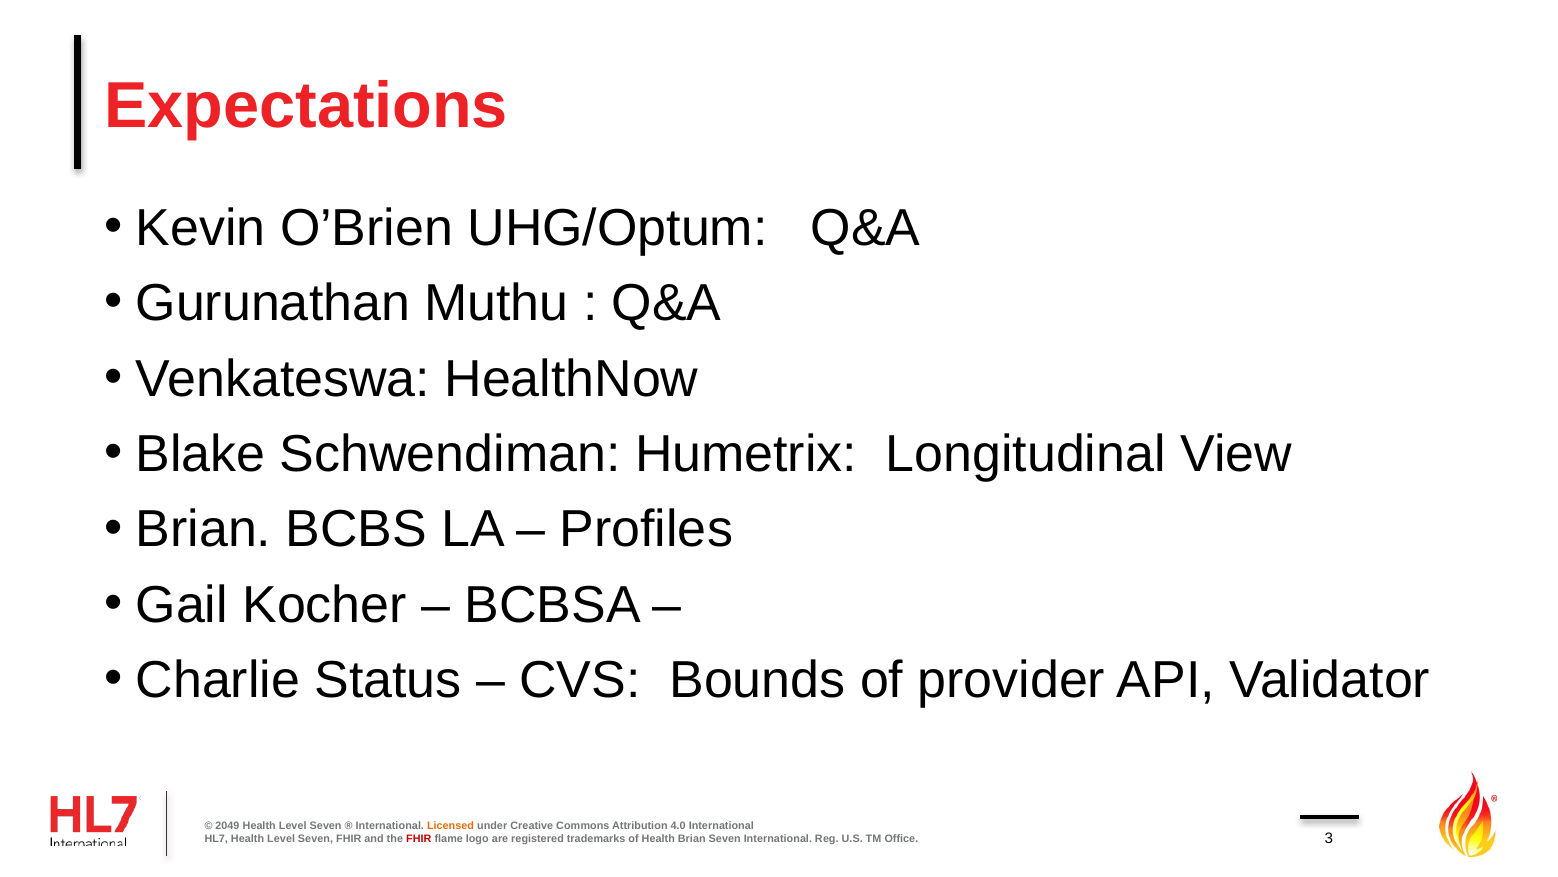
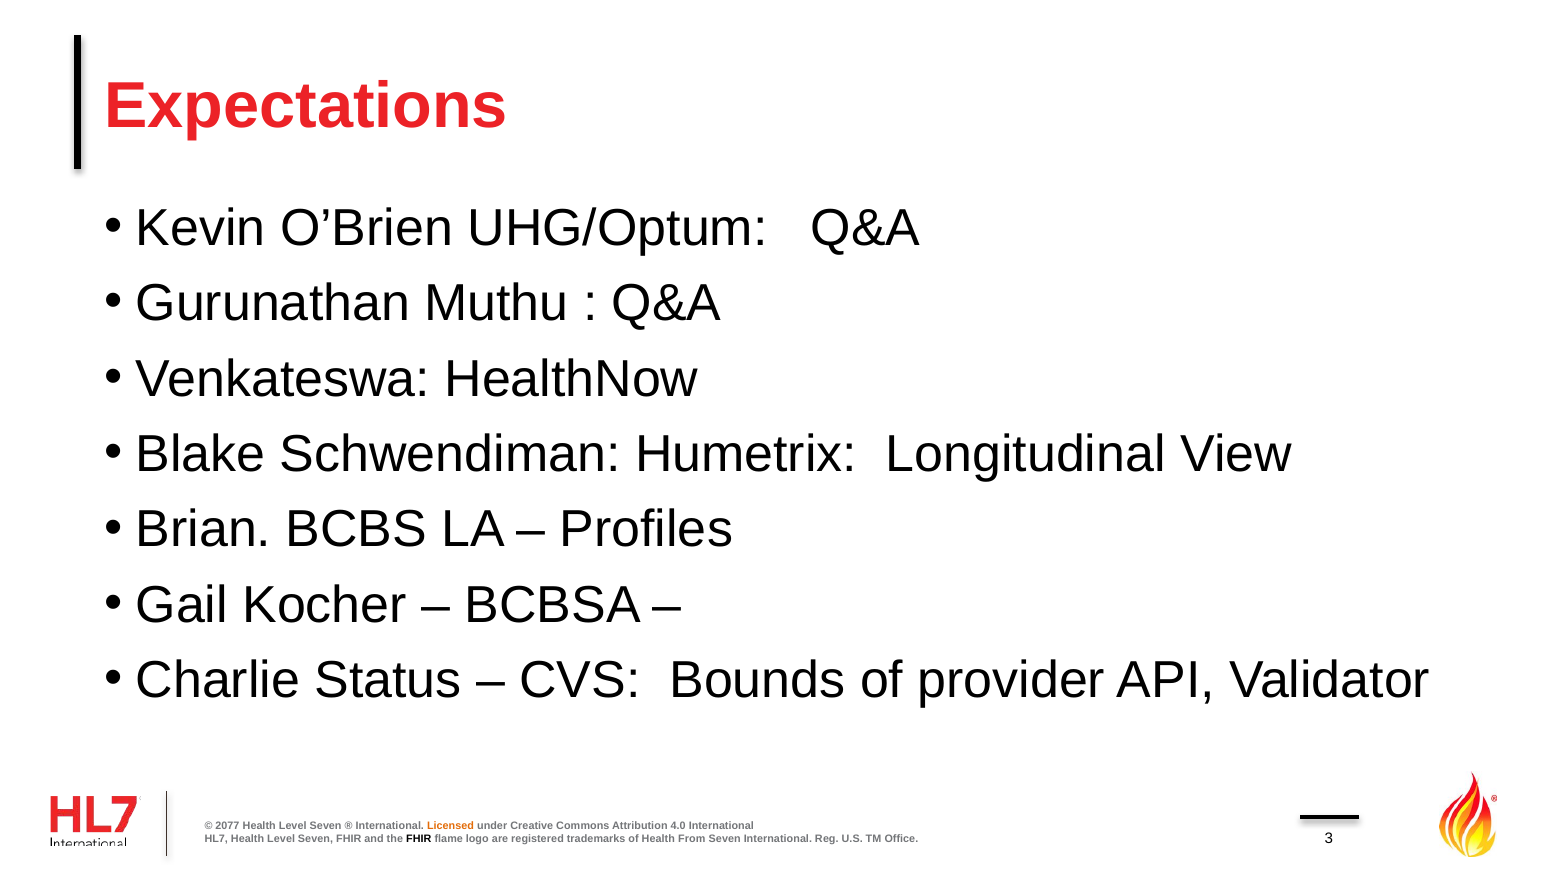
2049: 2049 -> 2077 (227, 825)
FHIR colour: red -> black (419, 838)
Health Brian: Brian -> From (692, 838)
